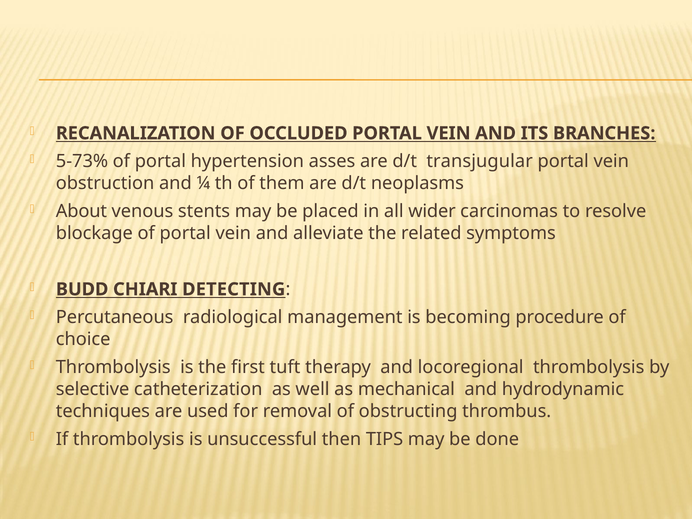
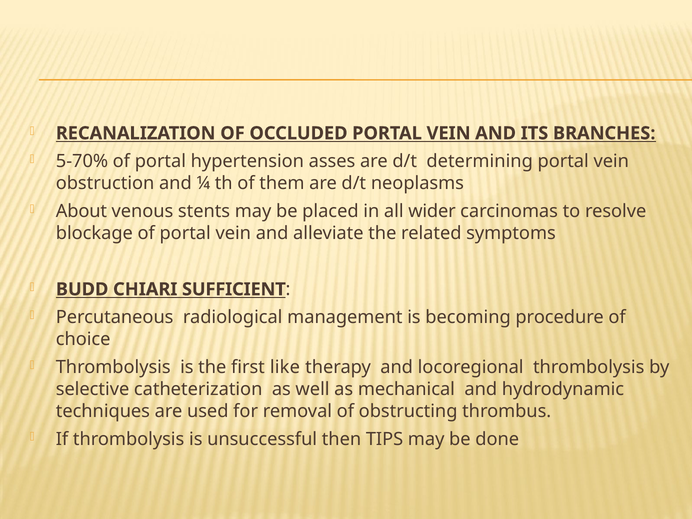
5-73%: 5-73% -> 5-70% (82, 161)
transjugular: transjugular -> determining (480, 161)
DETECTING: DETECTING -> SUFFICIENT (234, 289)
tuft: tuft -> like (285, 367)
